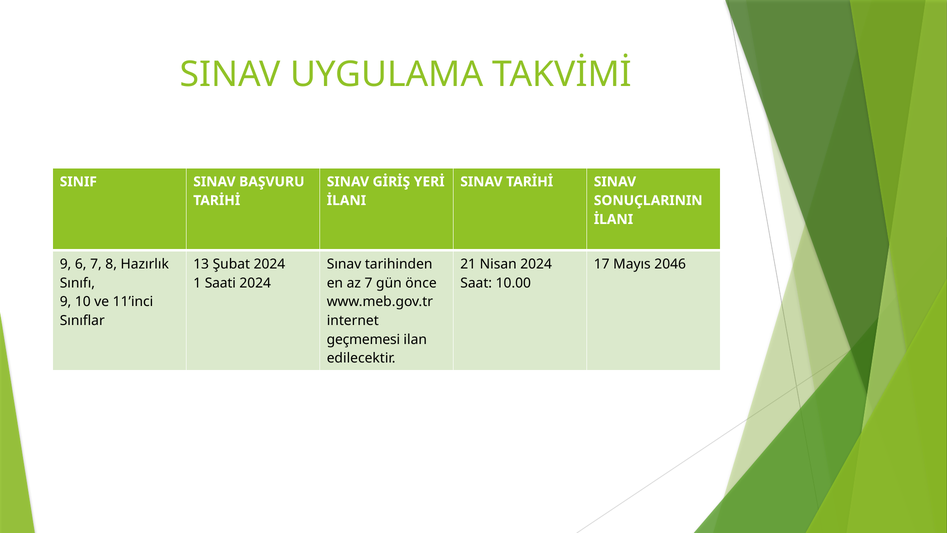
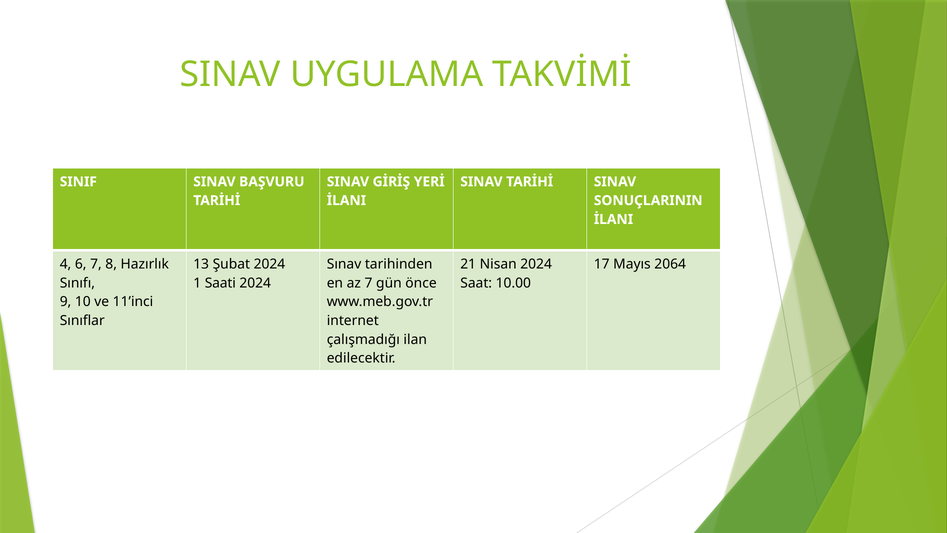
9: 9 -> 4 (66, 264)
2046: 2046 -> 2064 (670, 264)
geçmemesi: geçmemesi -> çalışmadığı (363, 339)
